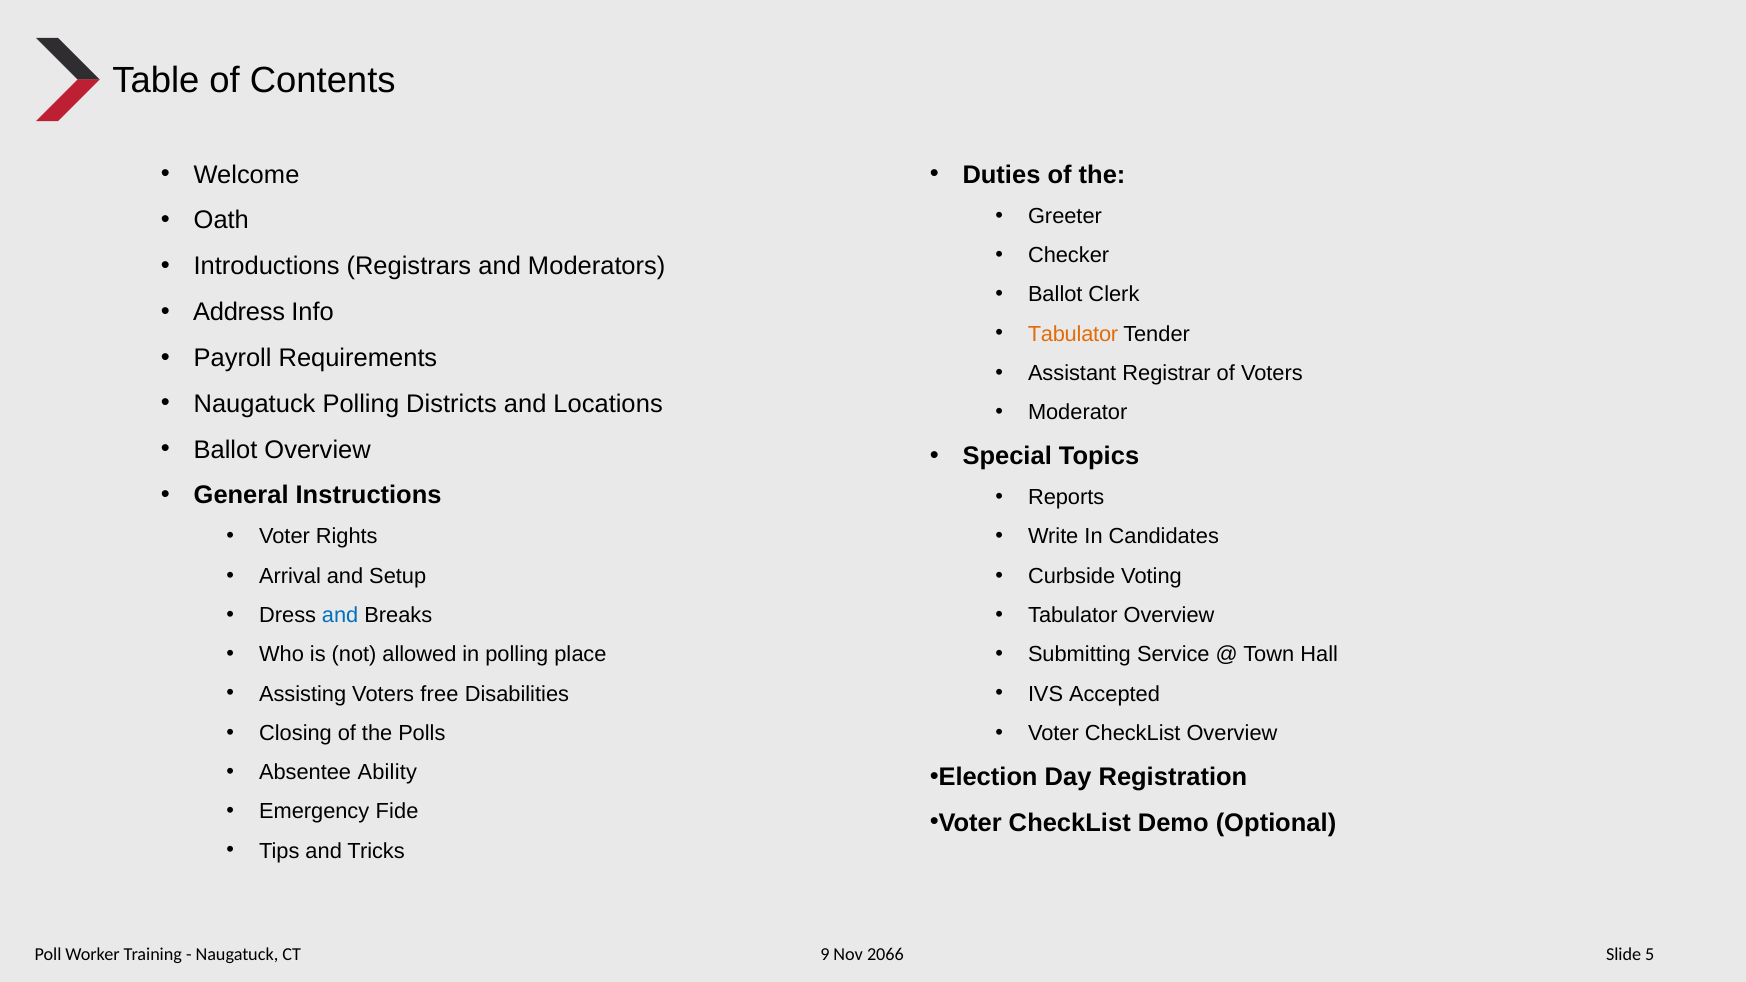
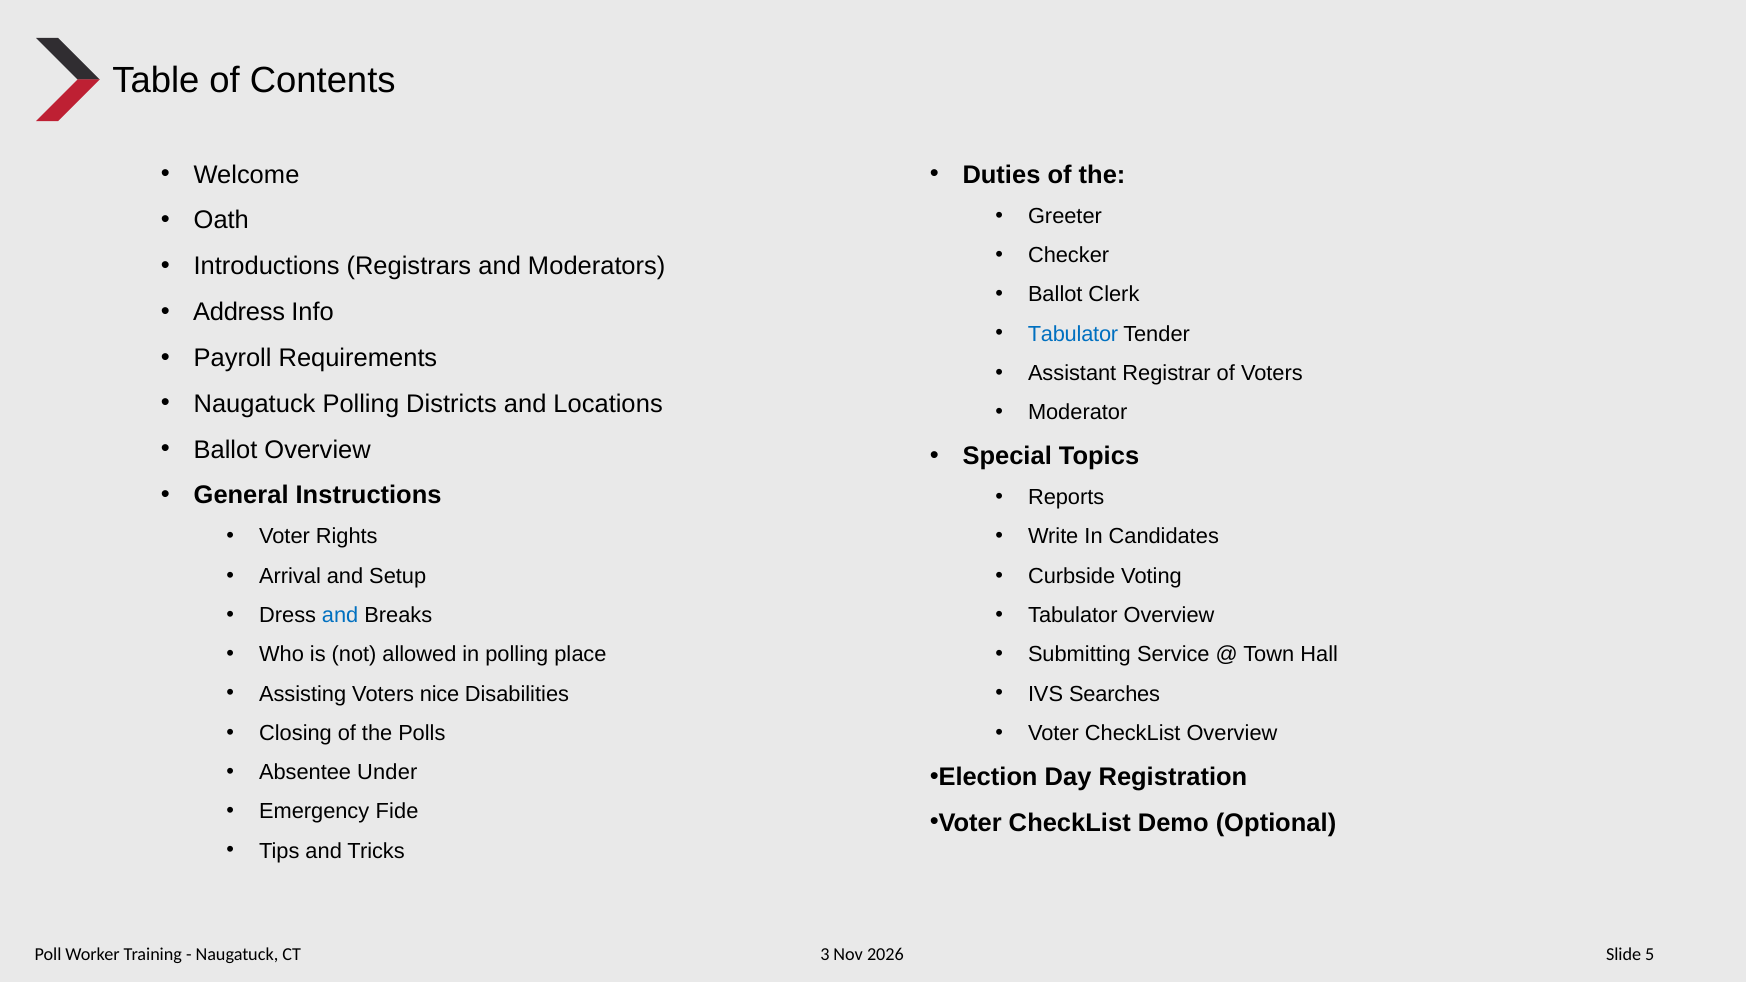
Tabulator colour: orange -> blue (1073, 334)
free: free -> nice (440, 694)
Accepted: Accepted -> Searches (1115, 694)
Ability: Ability -> Under (387, 773)
9: 9 -> 3 (825, 954)
2066: 2066 -> 2026 (885, 954)
